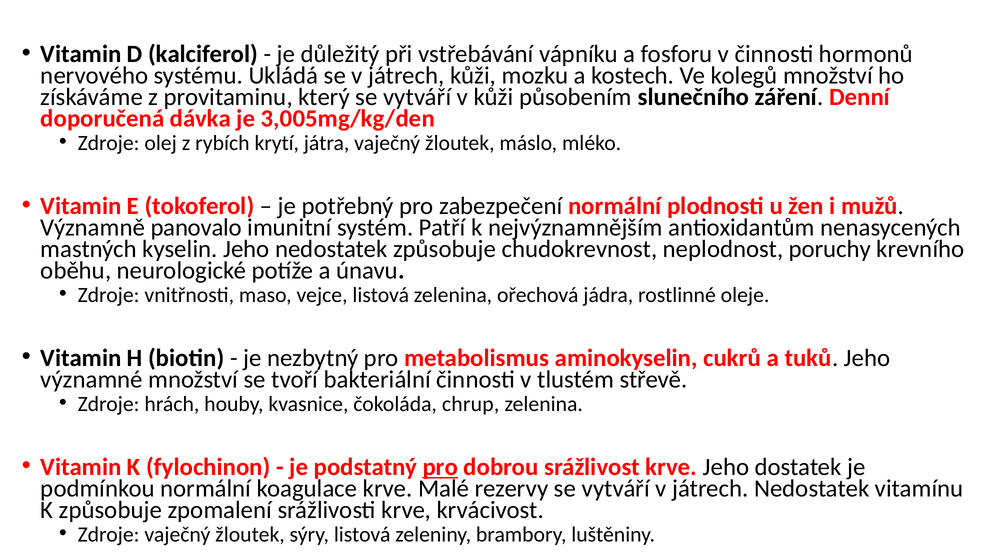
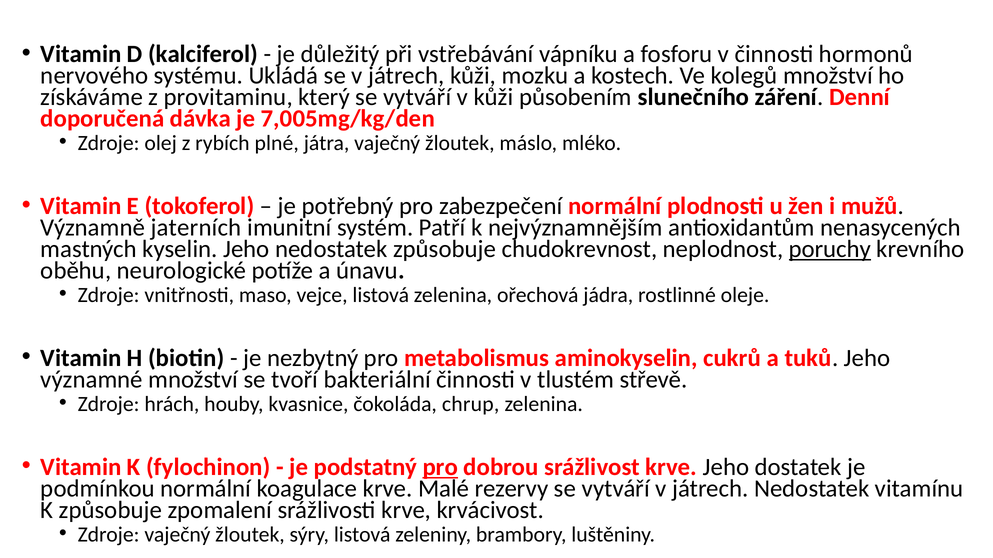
3,005mg/kg/den: 3,005mg/kg/den -> 7,005mg/kg/den (348, 119)
krytí: krytí -> plné (277, 143)
panovalo: panovalo -> jaterních (196, 228)
poruchy underline: none -> present (830, 249)
